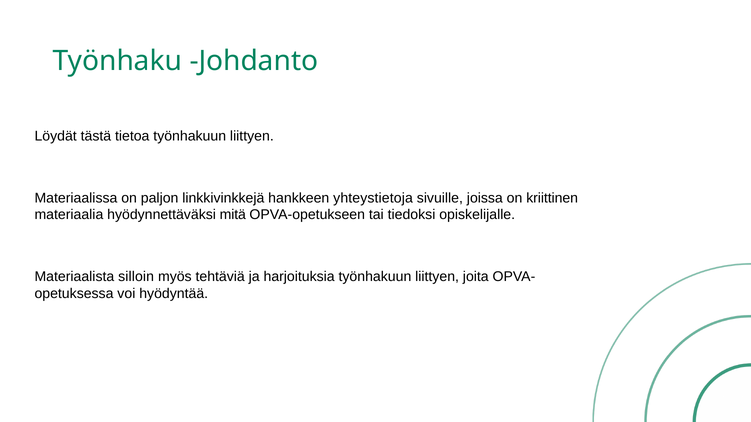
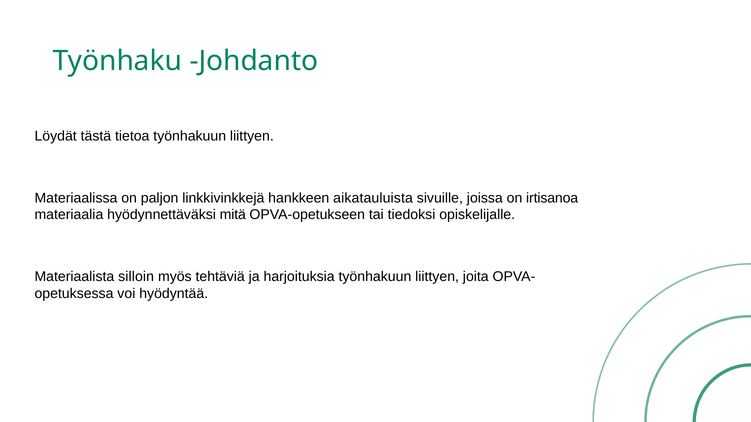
yhteystietoja: yhteystietoja -> aikatauluista (373, 198)
kriittinen: kriittinen -> irtisanoa (552, 198)
